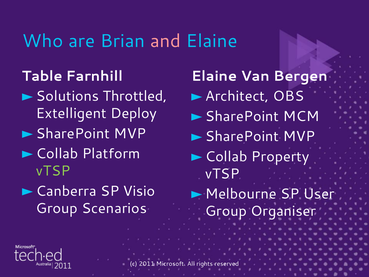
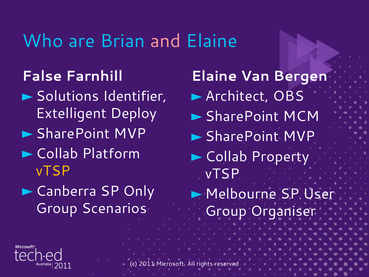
Table: Table -> False (42, 76)
Throttled: Throttled -> Identifier (135, 96)
vTSP colour: light green -> yellow (53, 171)
Visio: Visio -> Only (139, 191)
